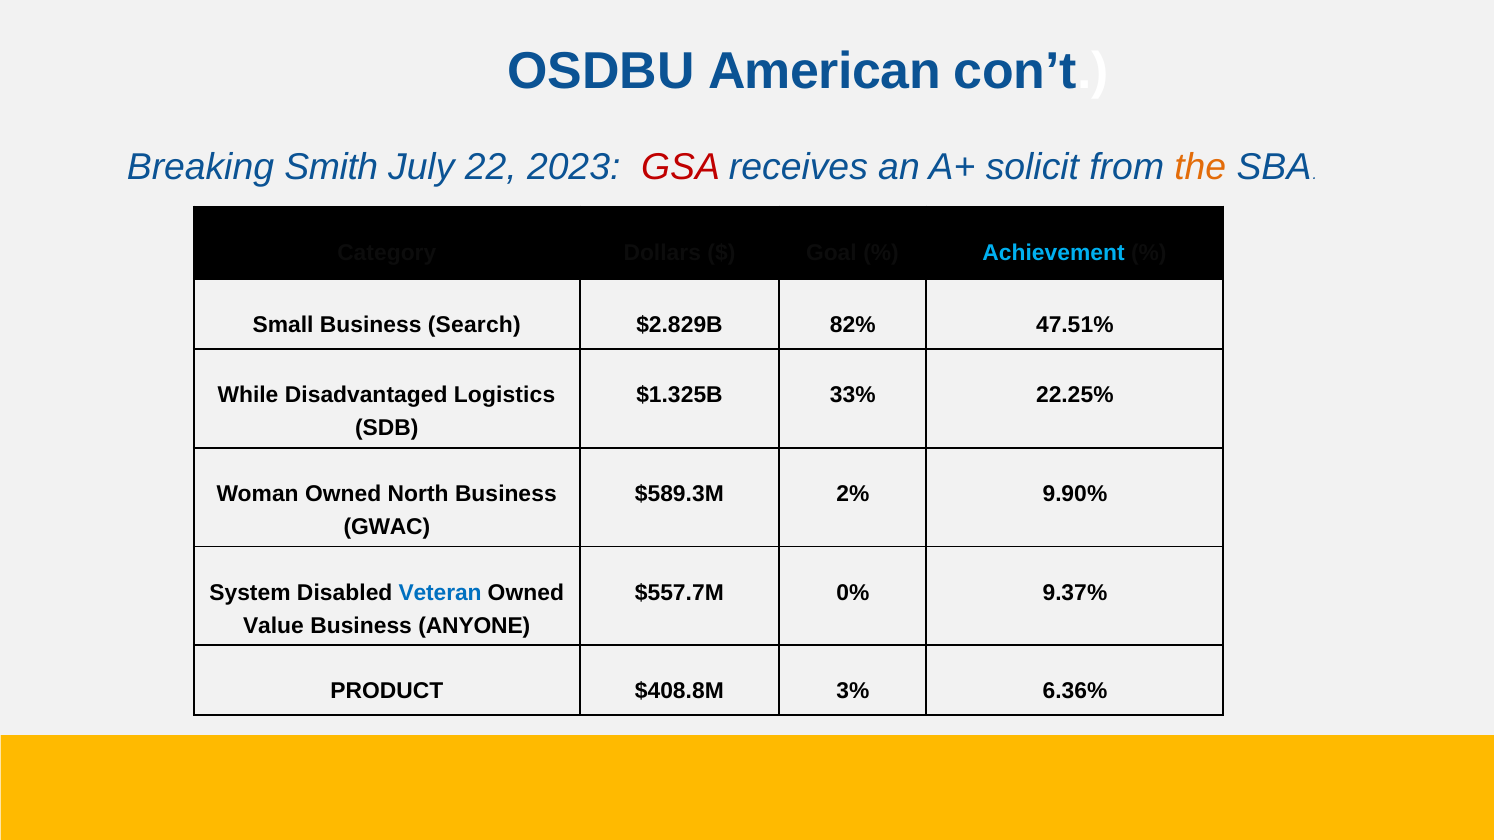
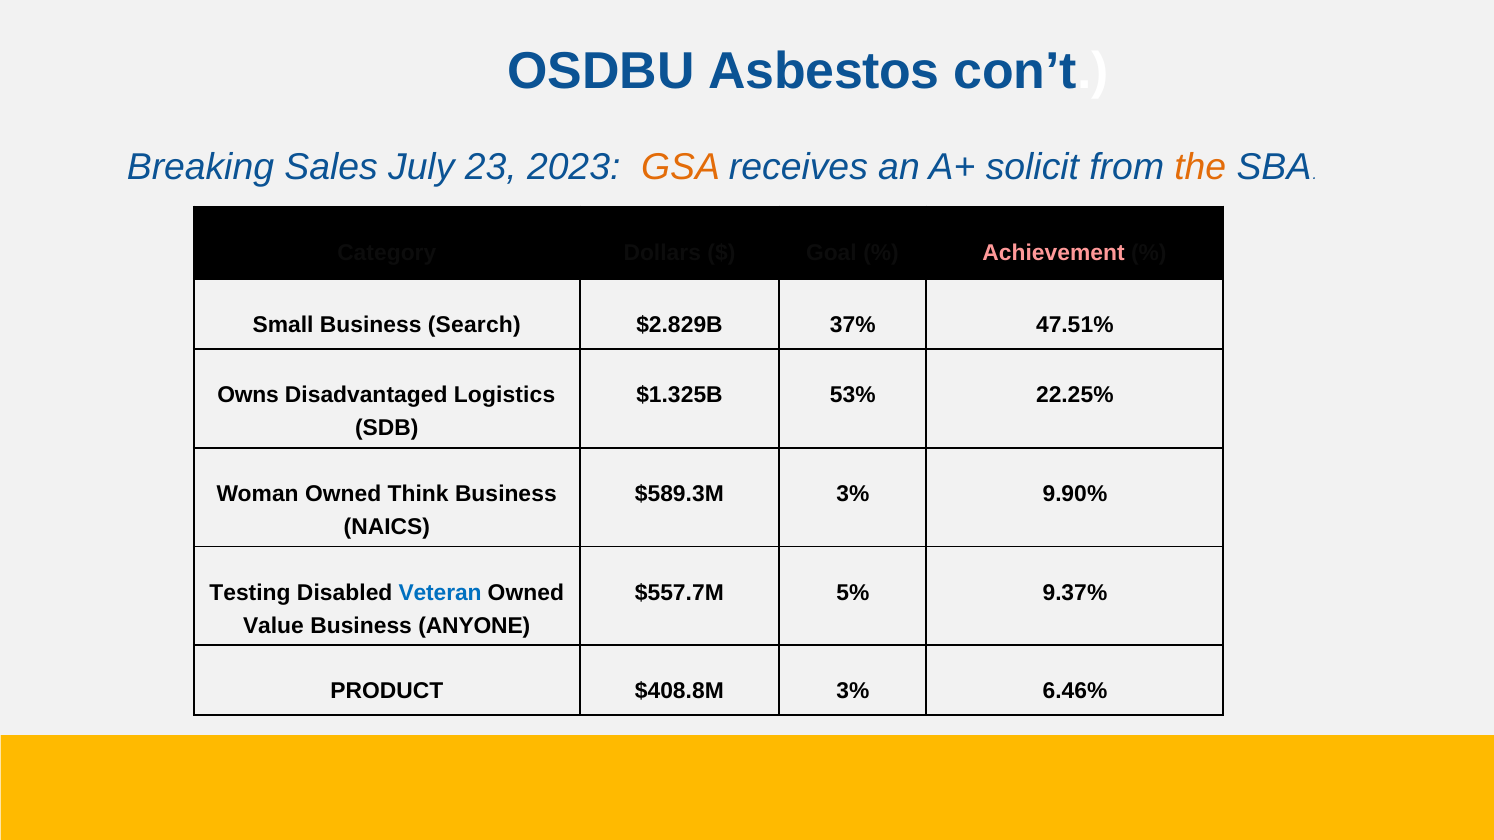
American: American -> Asbestos (824, 71)
Smith: Smith -> Sales (331, 167)
22: 22 -> 23 (491, 167)
GSA colour: red -> orange (680, 167)
Achievement colour: light blue -> pink (1054, 253)
82%: 82% -> 37% (853, 325)
While: While -> Owns (248, 396)
33%: 33% -> 53% (853, 396)
North: North -> Think (418, 494)
$589.3M 2%: 2% -> 3% (853, 494)
GWAC: GWAC -> NAICS (387, 527)
System: System -> Testing (250, 593)
0%: 0% -> 5% (853, 593)
6.36%: 6.36% -> 6.46% (1075, 691)
